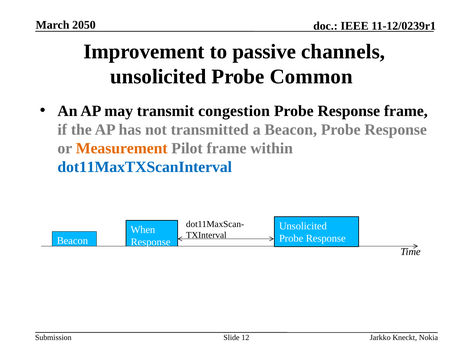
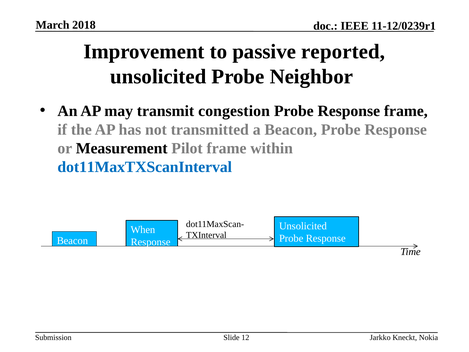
2050: 2050 -> 2018 (84, 25)
channels: channels -> reported (343, 51)
Common: Common -> Neighbor (311, 76)
Measurement colour: orange -> black (122, 148)
